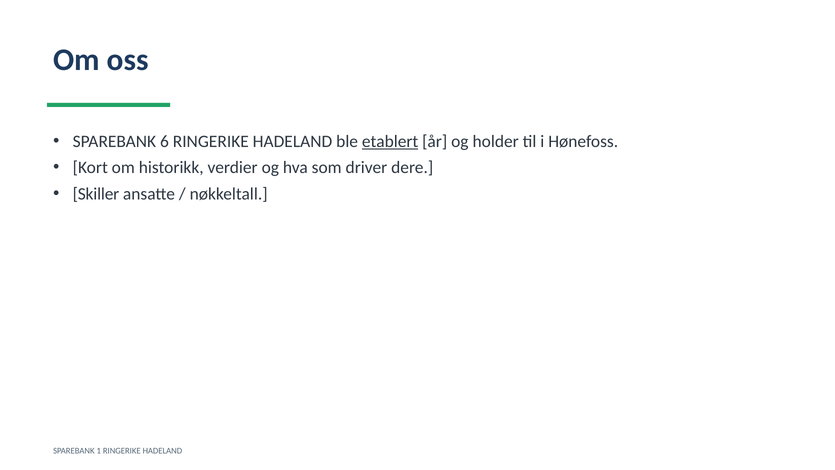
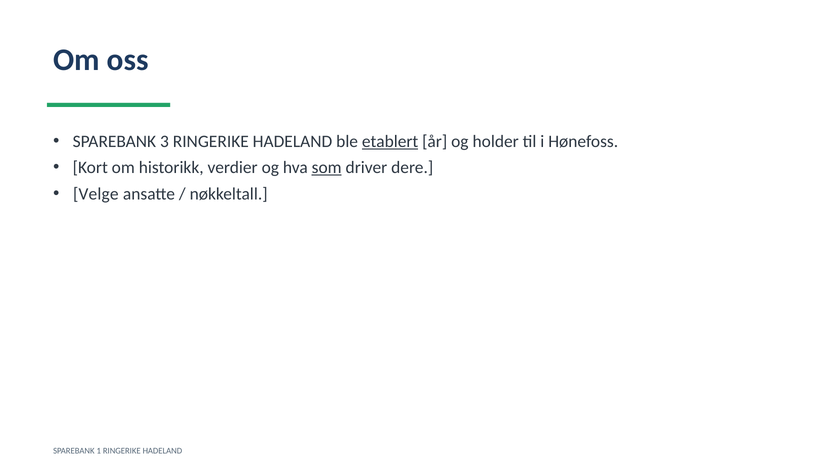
6: 6 -> 3 (164, 141)
som underline: none -> present (327, 168)
Skiller: Skiller -> Velge (96, 194)
